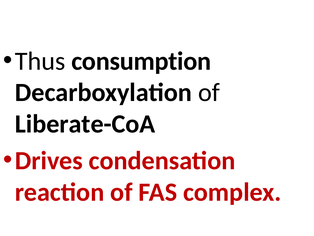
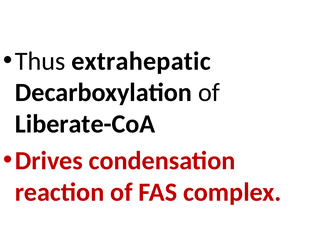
consumption: consumption -> extrahepatic (141, 61)
